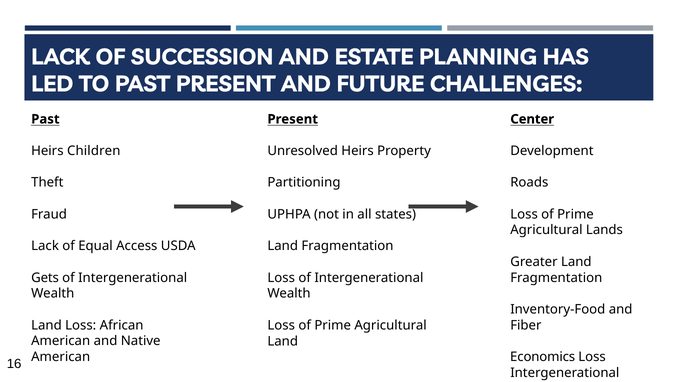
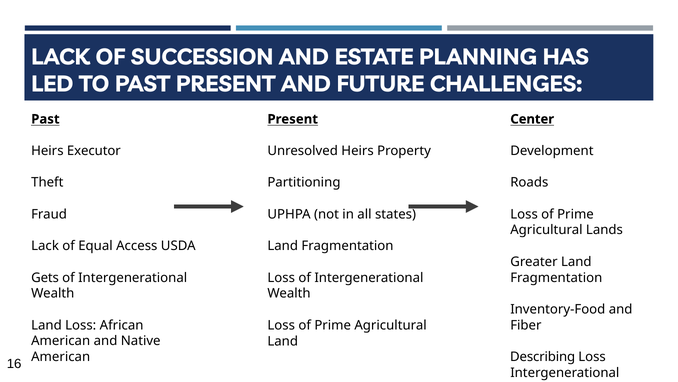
Children: Children -> Executor (94, 151)
Economics: Economics -> Describing (543, 356)
